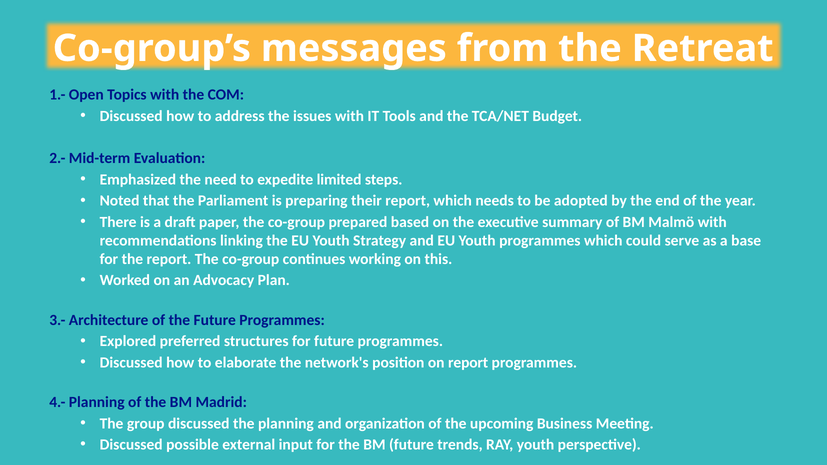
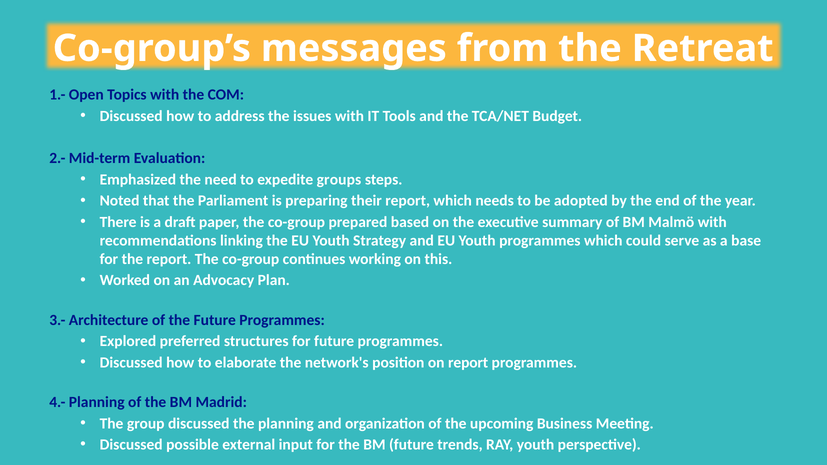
limited: limited -> groups (339, 180)
